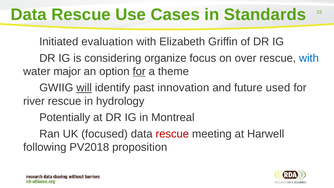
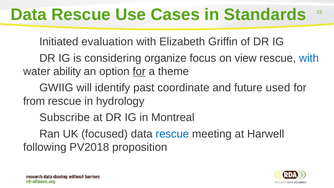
over: over -> view (246, 58)
major: major -> ability (67, 71)
will underline: present -> none (84, 88)
innovation: innovation -> coordinate (183, 88)
river: river -> from (34, 101)
Potentially: Potentially -> Subscribe (65, 117)
rescue colour: red -> blue (172, 134)
